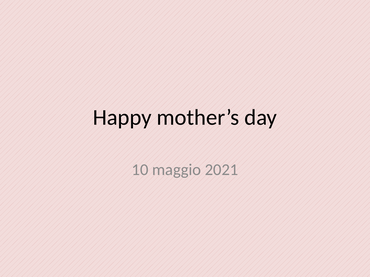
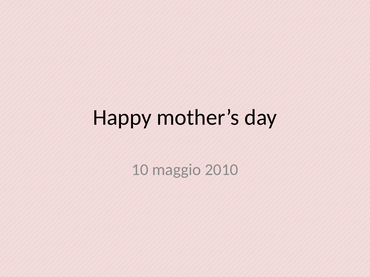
2021: 2021 -> 2010 (222, 170)
